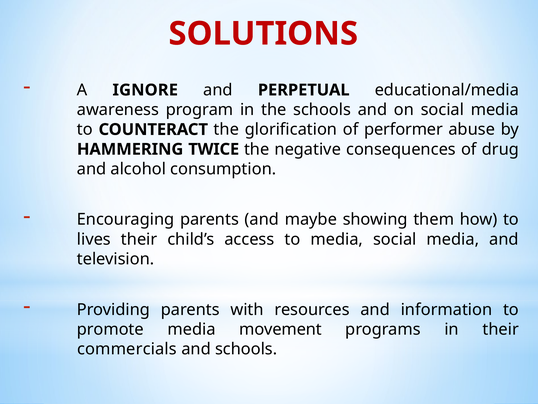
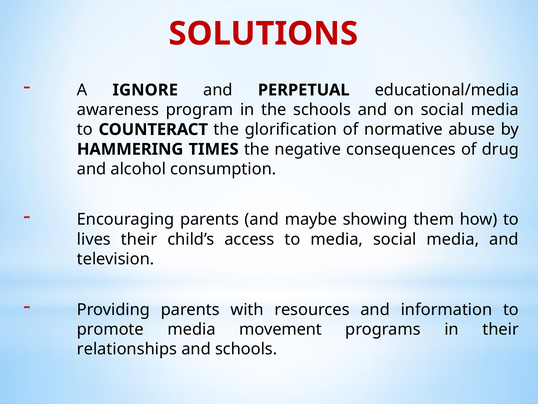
performer: performer -> normative (404, 129)
TWICE: TWICE -> TIMES (214, 149)
commercials: commercials -> relationships (127, 349)
